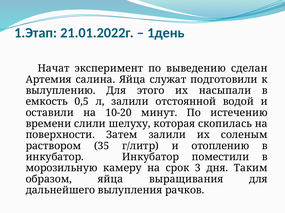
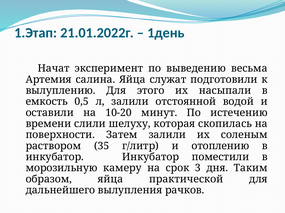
сделан: сделан -> весьма (249, 69)
выращивания: выращивания -> практической (186, 180)
